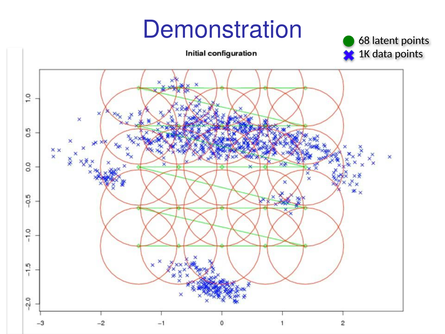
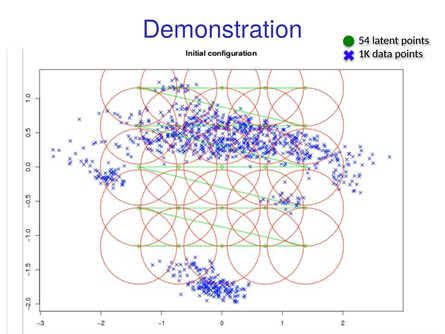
68: 68 -> 54 (364, 40)
